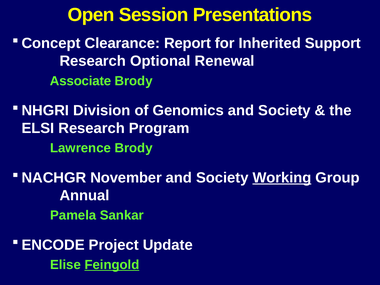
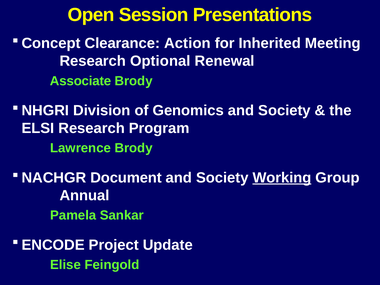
Report: Report -> Action (187, 43)
Support: Support -> Meeting (333, 43)
November: November -> Document (126, 178)
Feingold underline: present -> none (112, 265)
